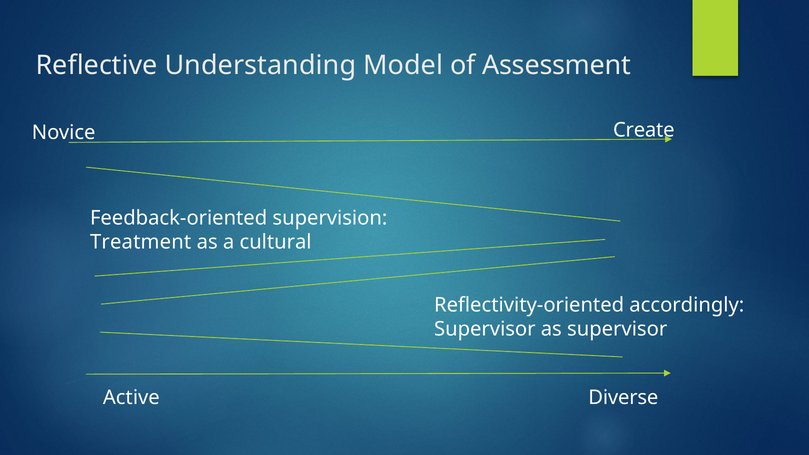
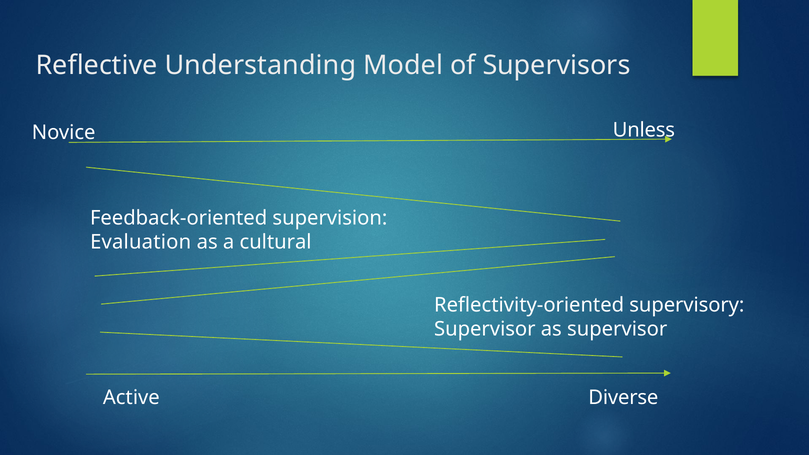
Assessment: Assessment -> Supervisors (557, 66)
Create: Create -> Unless (644, 130)
Treatment: Treatment -> Evaluation (141, 242)
accordingly: accordingly -> supervisory (687, 305)
